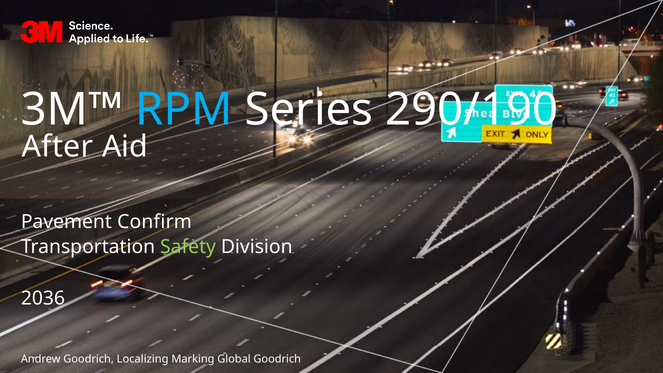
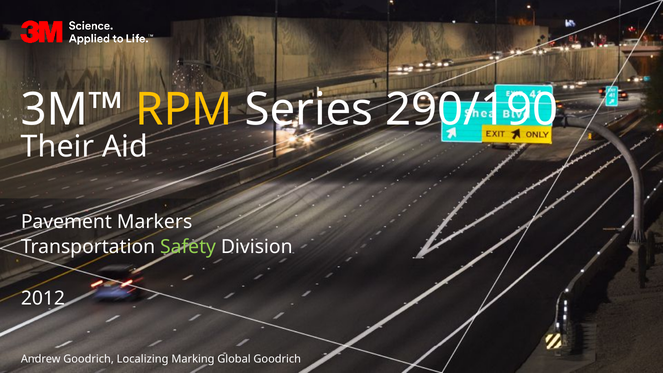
RPM colour: light blue -> yellow (184, 110)
After: After -> Their (58, 147)
Confirm: Confirm -> Markers (155, 222)
2036: 2036 -> 2012 (43, 298)
